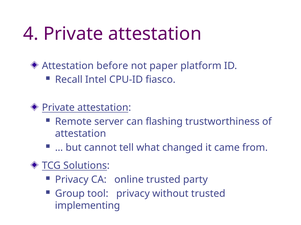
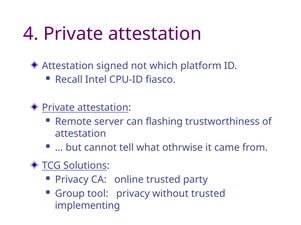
before: before -> signed (112, 66)
paper: paper -> which (164, 66)
changed: changed -> othrwise (183, 148)
